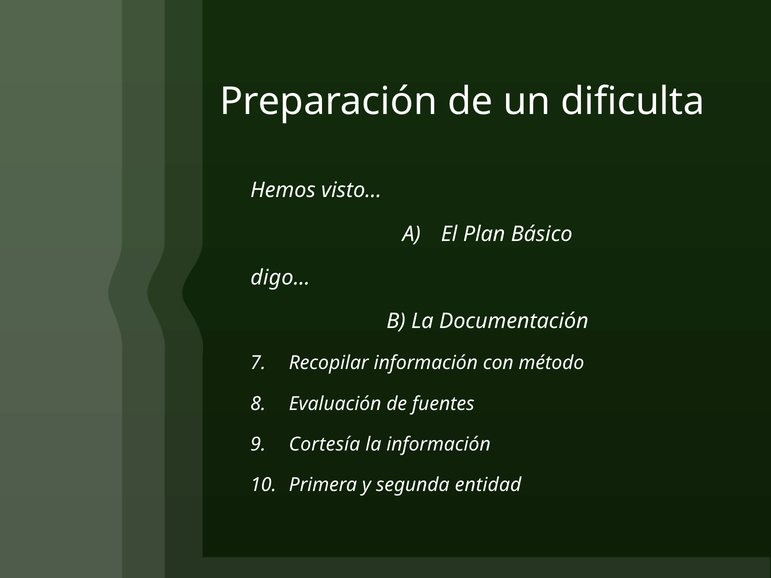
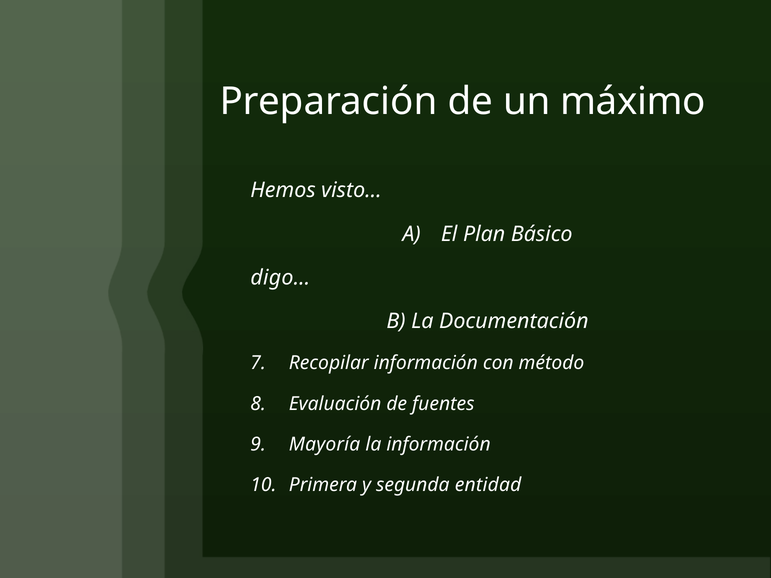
dificulta: dificulta -> máximo (633, 102)
Cortesía: Cortesía -> Mayoría (325, 444)
